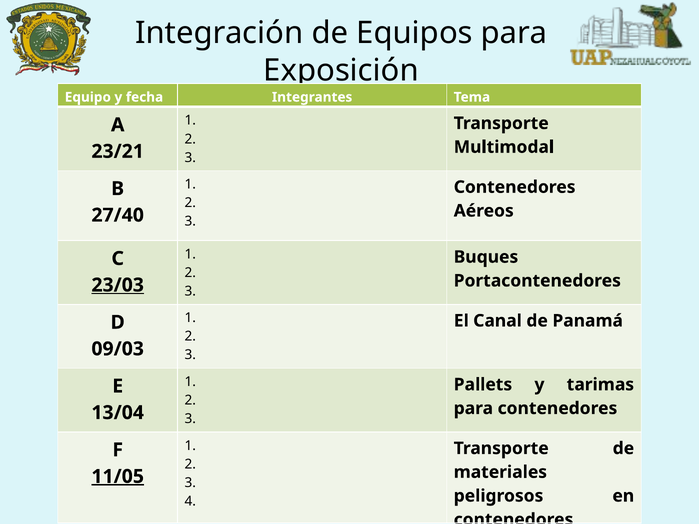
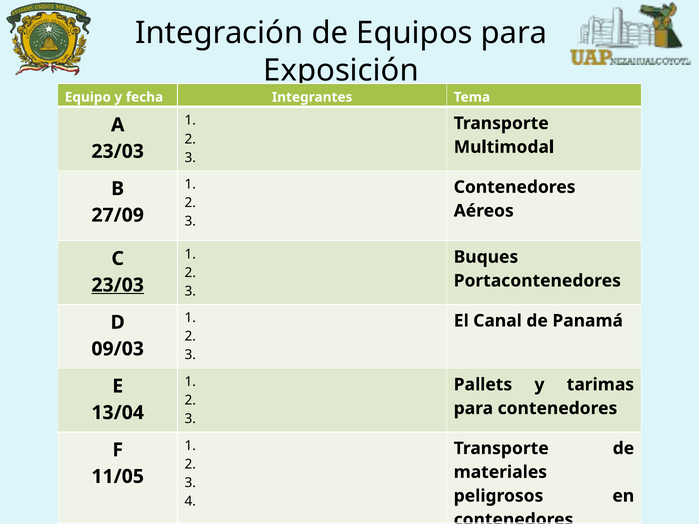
23/21: 23/21 -> 23/03 (118, 151)
27/40: 27/40 -> 27/09 (118, 215)
11/05 underline: present -> none (118, 477)
